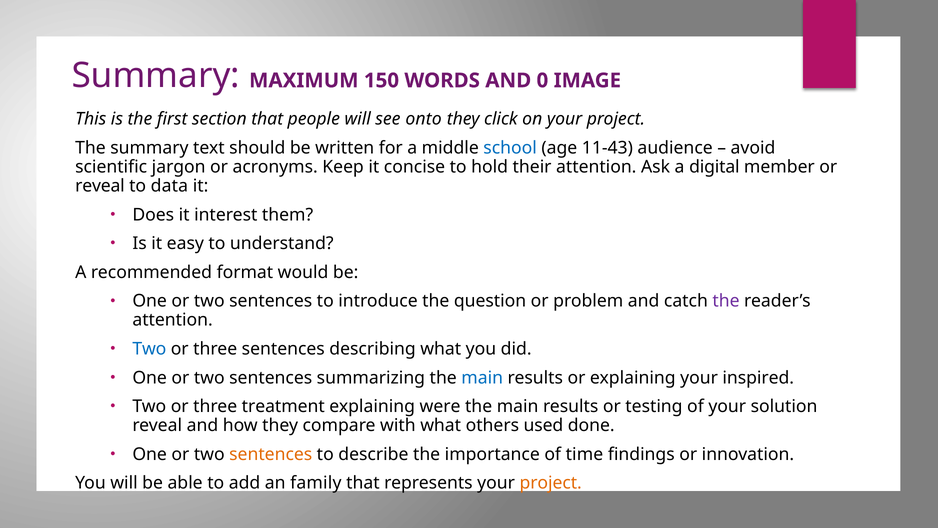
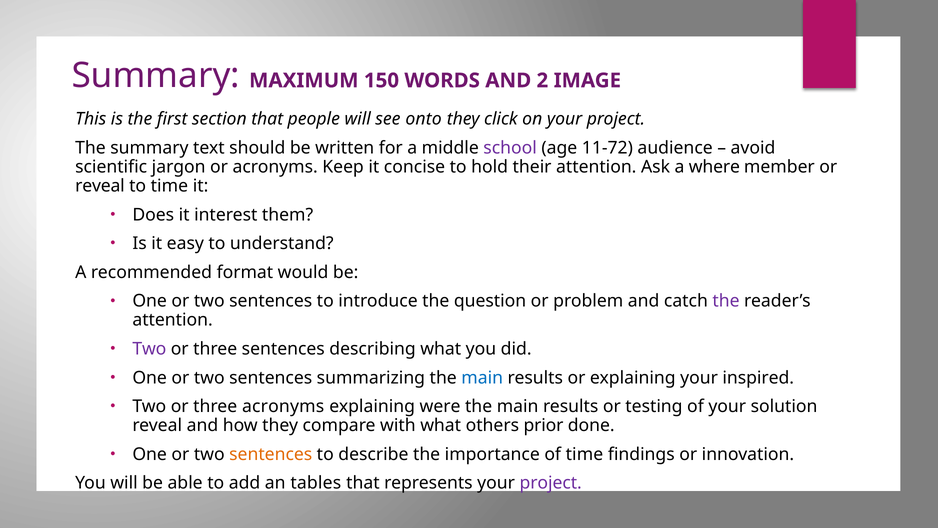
0: 0 -> 2 (542, 80)
school colour: blue -> purple (510, 148)
11-43: 11-43 -> 11-72 (607, 148)
digital: digital -> where (714, 167)
to data: data -> time (169, 186)
Two colour: blue -> purple (149, 349)
three treatment: treatment -> acronyms (283, 406)
used: used -> prior (543, 425)
family: family -> tables (316, 483)
project colour: orange -> purple (551, 483)
